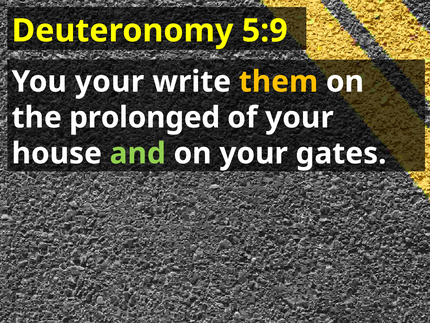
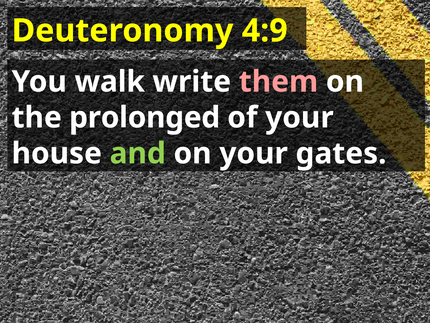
5:9: 5:9 -> 4:9 (265, 31)
You your: your -> walk (110, 82)
them colour: yellow -> pink (278, 82)
